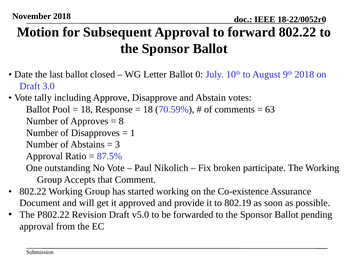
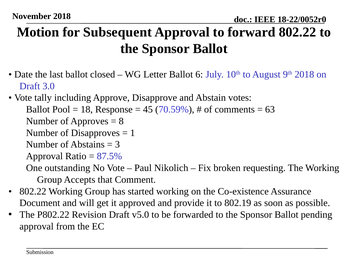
0: 0 -> 6 (199, 74)
18: 18 -> 45 (148, 110)
participate: participate -> requesting (264, 168)
